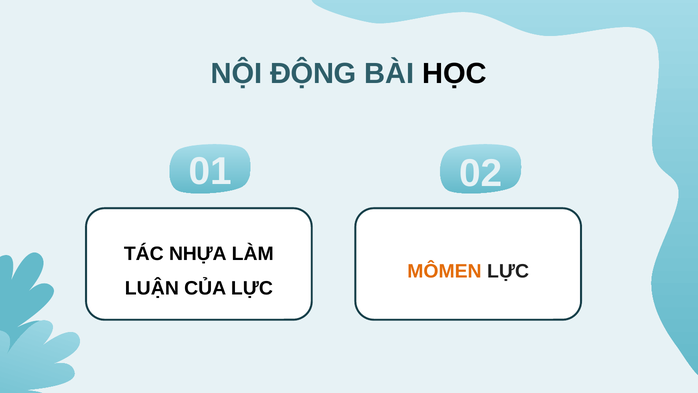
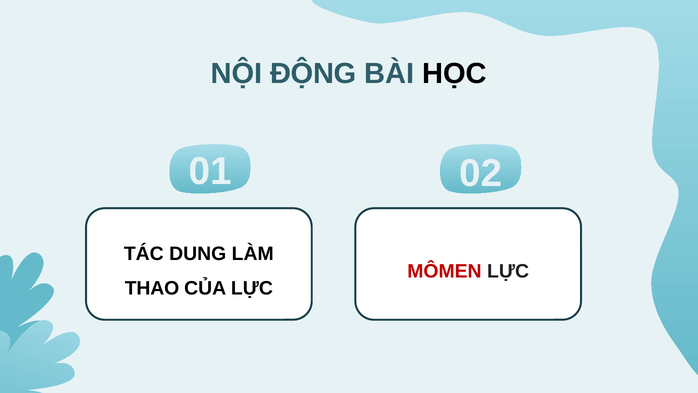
NHỰA: NHỰA -> DUNG (198, 253)
MÔMEN colour: orange -> red (444, 271)
LUẬN: LUẬN -> THAO (152, 288)
